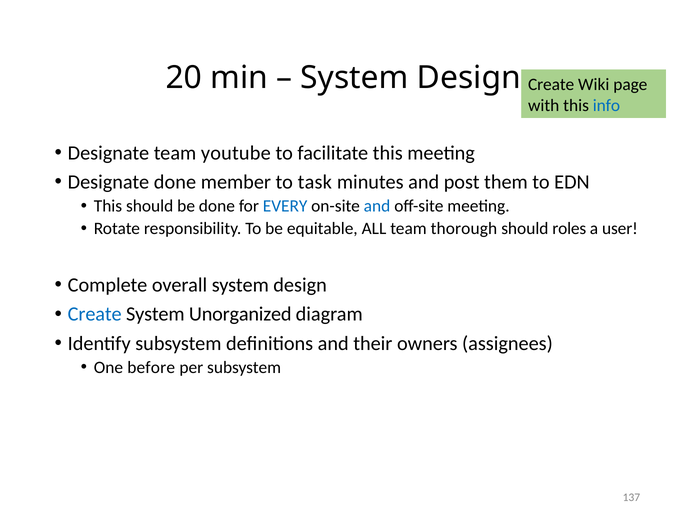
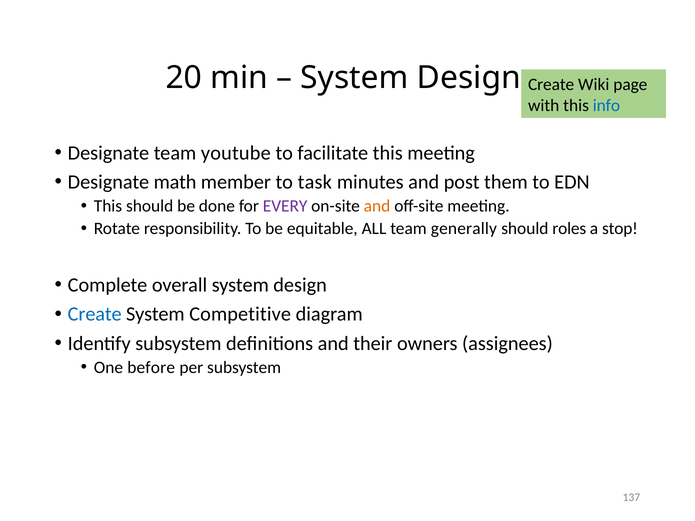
Designate done: done -> math (175, 182)
EVERY colour: blue -> purple (285, 206)
and colour: blue -> orange (377, 206)
thorough: thorough -> generally (464, 229)
user: user -> stop (620, 229)
Unorganized: Unorganized -> Competitive (240, 314)
